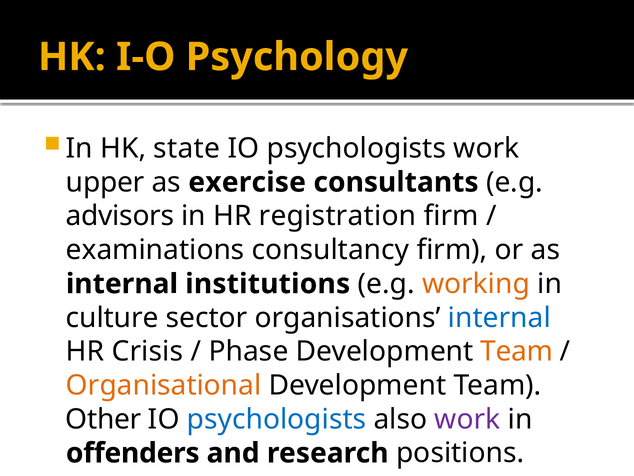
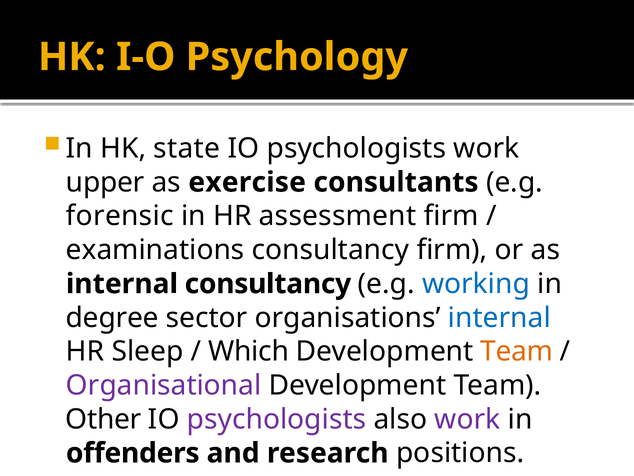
advisors: advisors -> forensic (120, 216)
registration: registration -> assessment (338, 216)
internal institutions: institutions -> consultancy (268, 284)
working colour: orange -> blue (476, 284)
culture: culture -> degree (112, 317)
Crisis: Crisis -> Sleep (148, 351)
Phase: Phase -> Which (249, 351)
Organisational colour: orange -> purple (164, 385)
psychologists colour: blue -> purple (277, 419)
